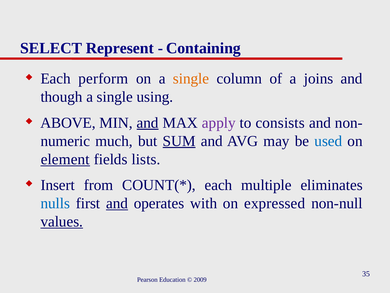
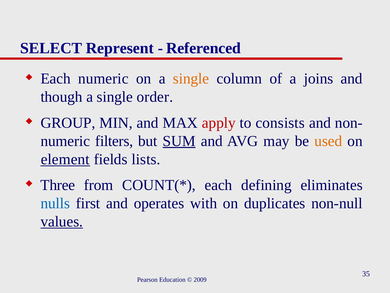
Containing: Containing -> Referenced (203, 48)
Each perform: perform -> numeric (103, 79)
using: using -> order (155, 97)
ABOVE: ABOVE -> GROUP (68, 123)
and underline: present -> none (148, 123)
apply colour: purple -> red (219, 123)
much: much -> filters (114, 141)
used colour: blue -> orange (328, 141)
Insert: Insert -> Three (58, 185)
multiple: multiple -> defining (266, 185)
and underline: present -> none (117, 203)
expressed: expressed -> duplicates (275, 203)
